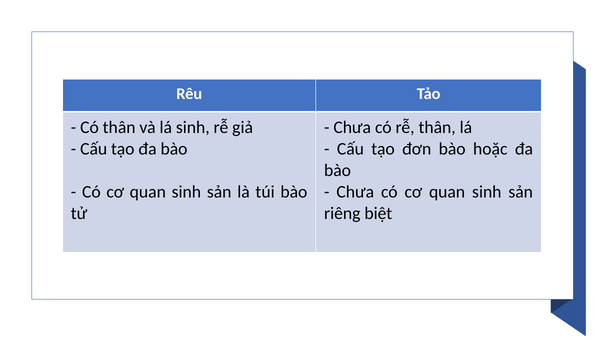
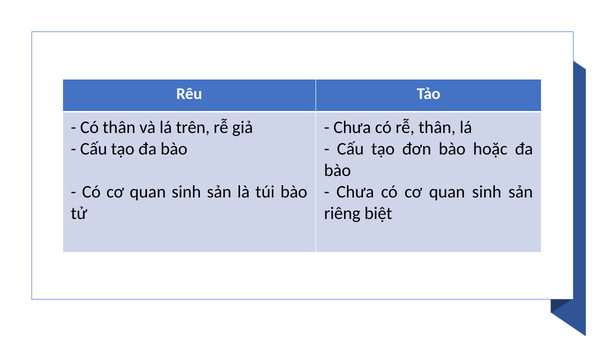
lá sinh: sinh -> trên (193, 127)
